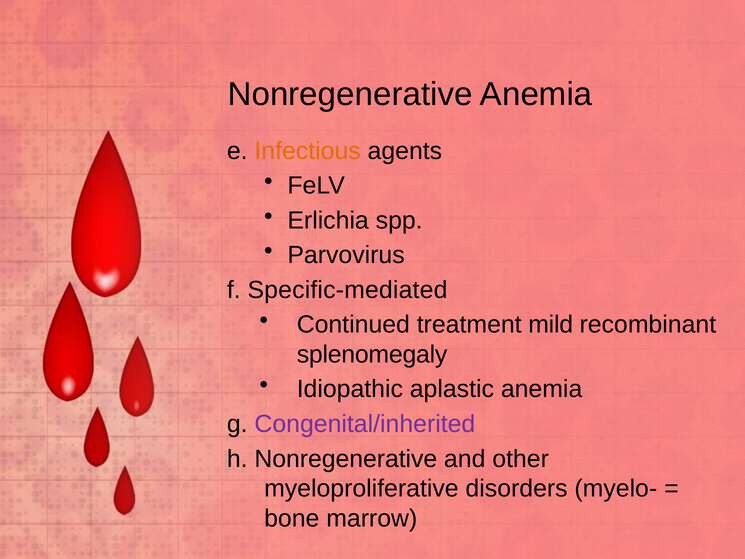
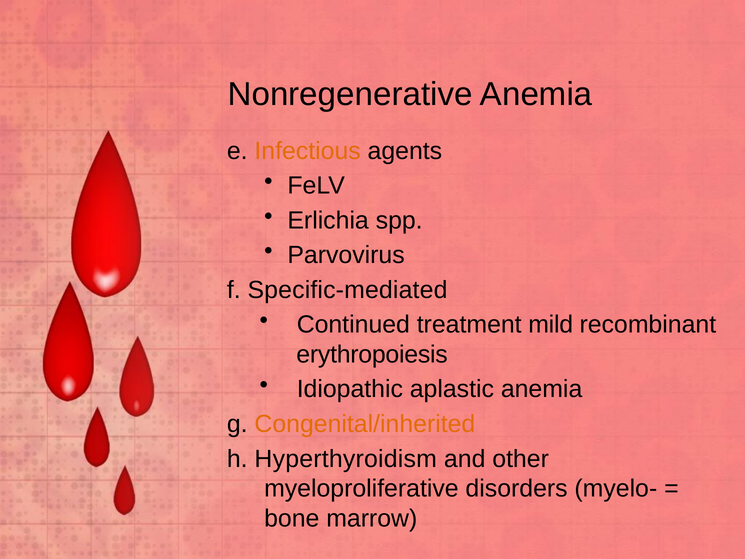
splenomegaly: splenomegaly -> erythropoiesis (372, 354)
Congenital/inherited colour: purple -> orange (365, 424)
h Nonregenerative: Nonregenerative -> Hyperthyroidism (346, 459)
